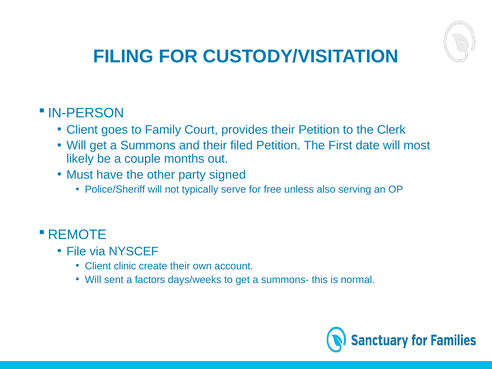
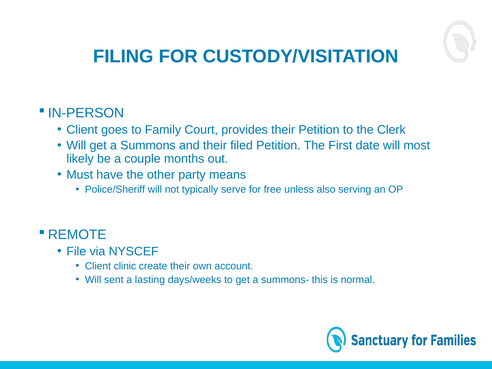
signed: signed -> means (228, 175)
factors: factors -> lasting (150, 280)
